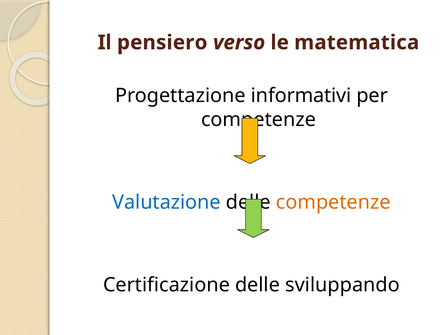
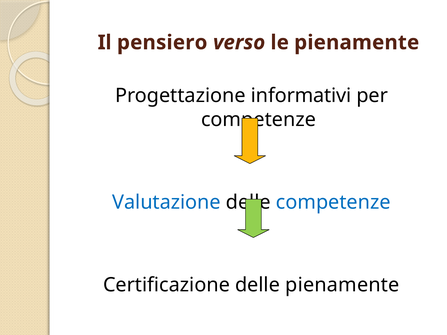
le matematica: matematica -> pienamente (357, 43)
competenze colour: orange -> blue (333, 202)
delle sviluppando: sviluppando -> pienamente (342, 285)
